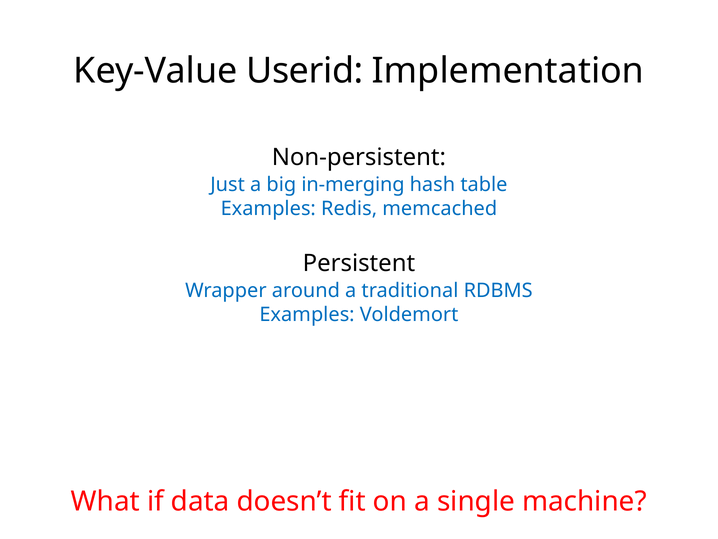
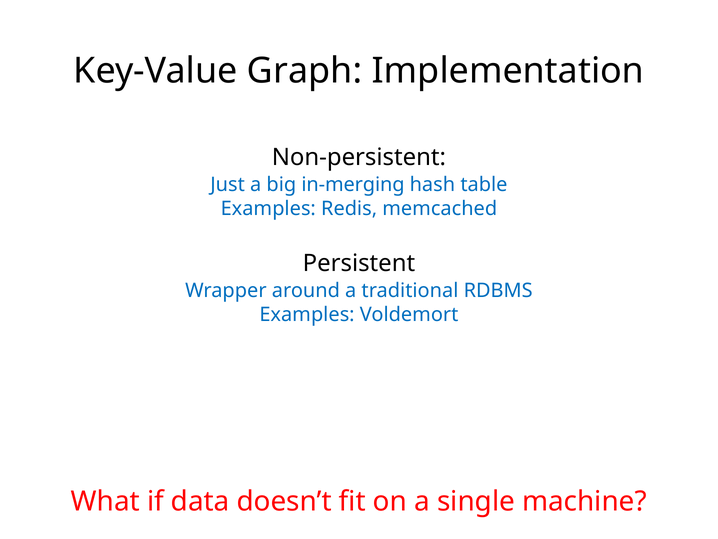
Userid: Userid -> Graph (305, 71)
